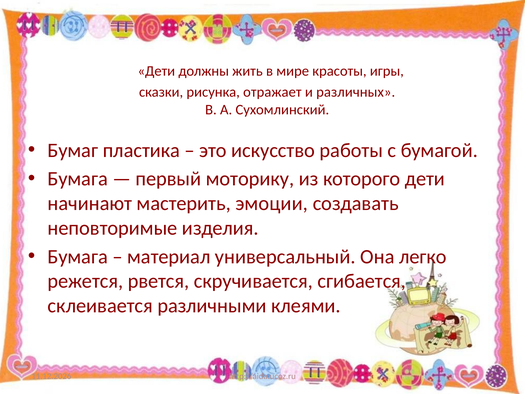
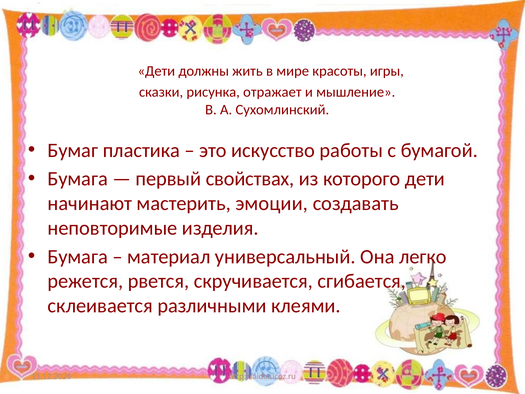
различных: различных -> мышление (356, 92)
моторику: моторику -> свойствах (250, 179)
